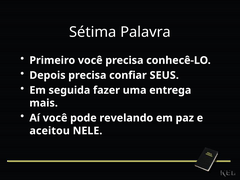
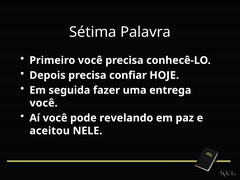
SEUS: SEUS -> HOJE (164, 75)
mais: mais -> você (44, 103)
